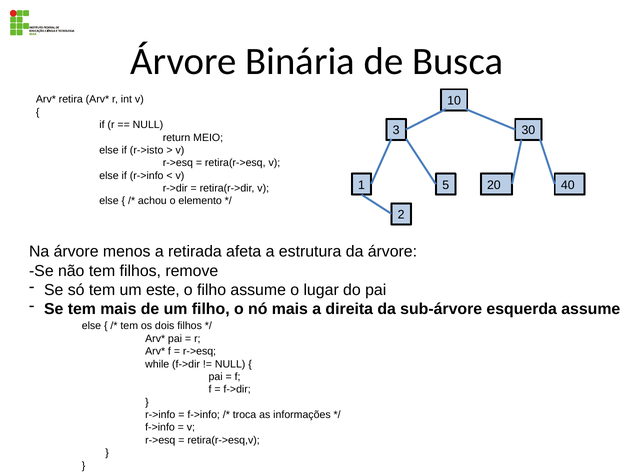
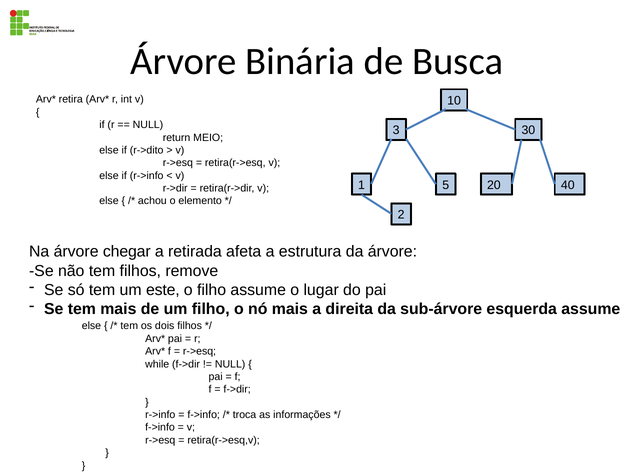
r->isto: r->isto -> r->dito (147, 150)
menos: menos -> chegar (127, 251)
